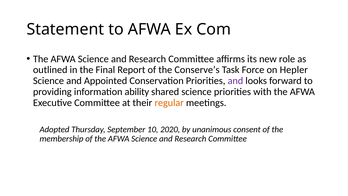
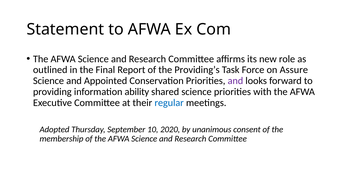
Conserve’s: Conserve’s -> Providing’s (197, 70)
Hepler: Hepler -> Assure (294, 70)
regular colour: orange -> blue (169, 103)
